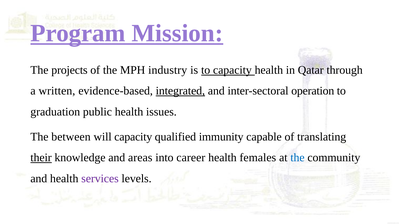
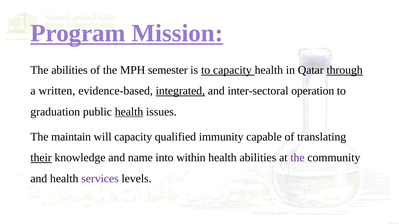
The projects: projects -> abilities (69, 70)
industry: industry -> semester (168, 70)
through underline: none -> present (345, 70)
health underline: none -> present (129, 112)
between: between -> maintain (71, 137)
areas: areas -> name (140, 158)
career: career -> within (191, 158)
health females: females -> abilities (258, 158)
the colour: blue -> purple (297, 158)
